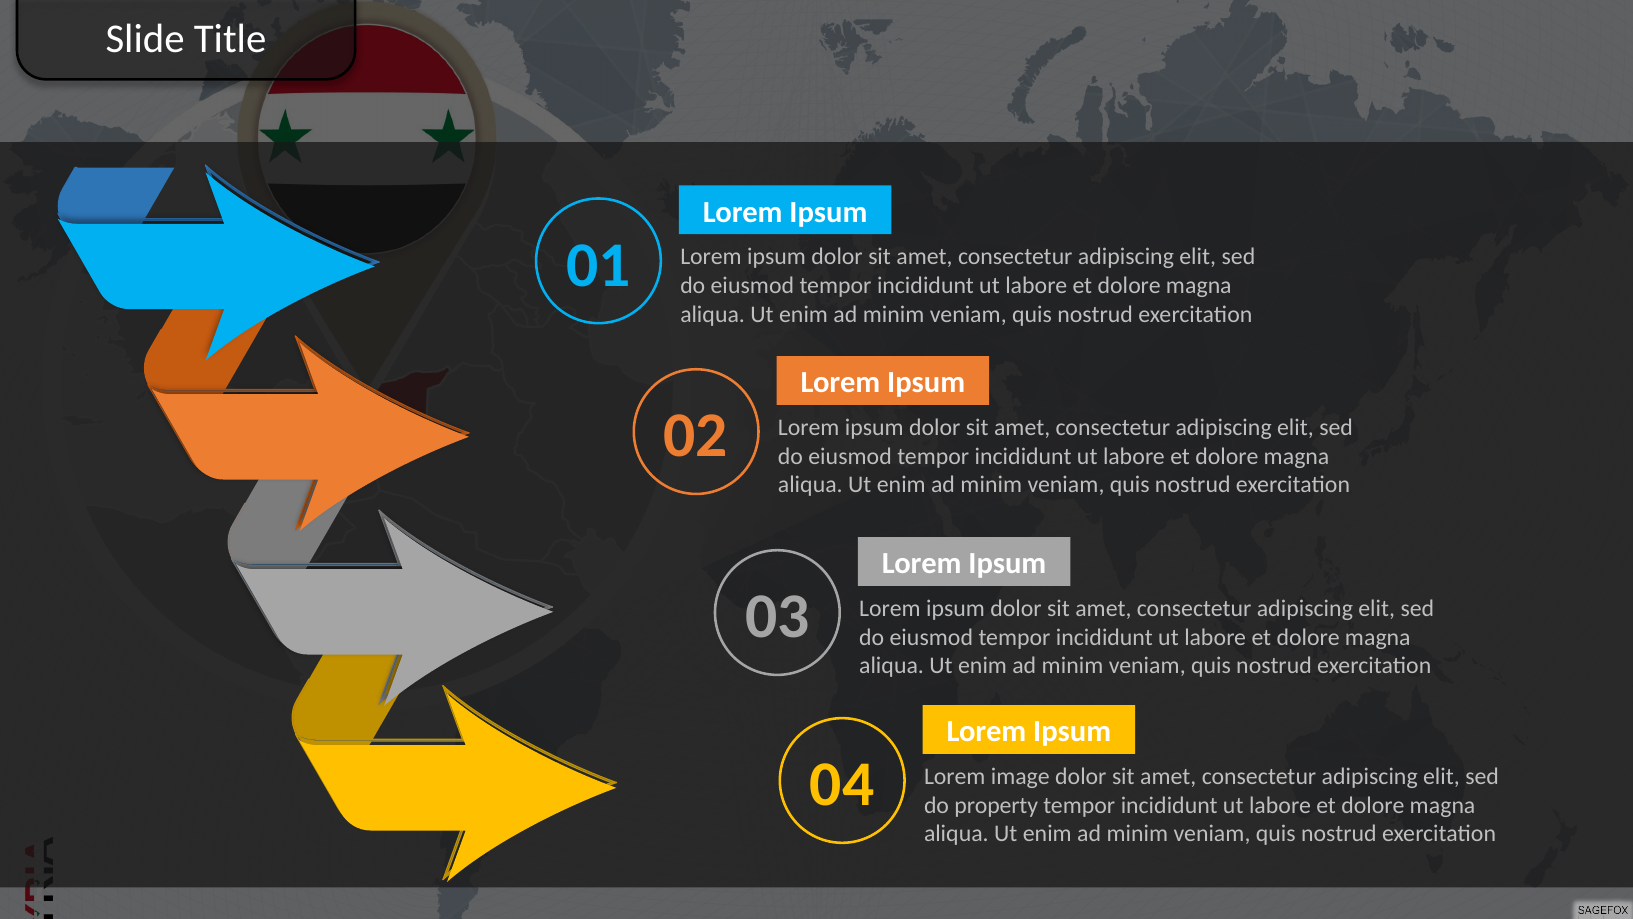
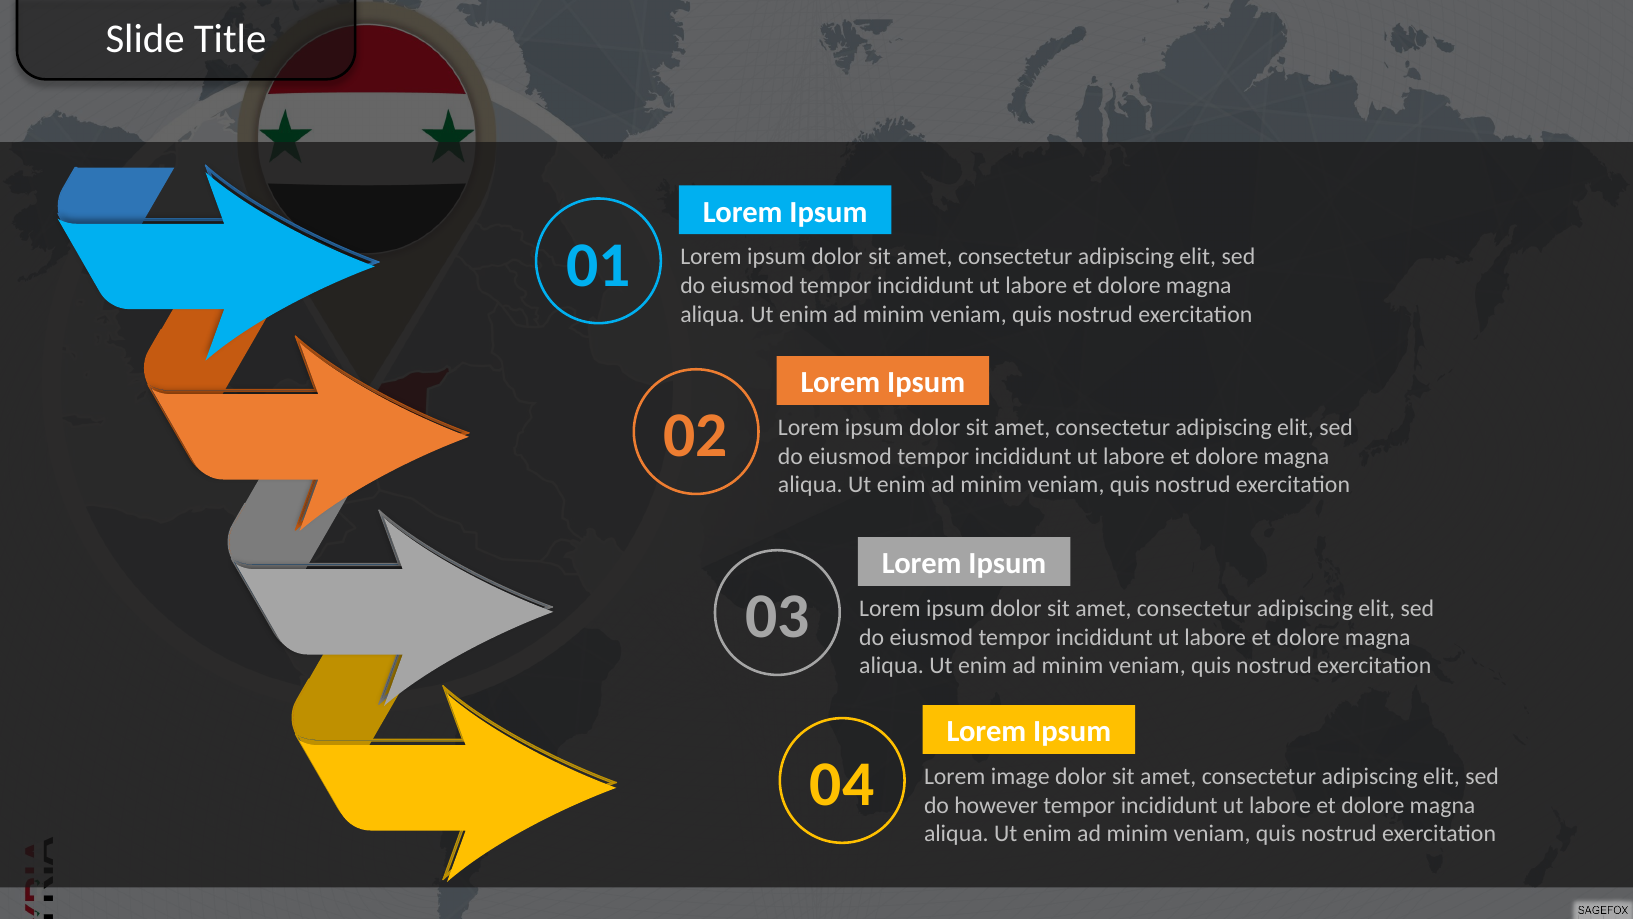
property: property -> however (996, 805)
